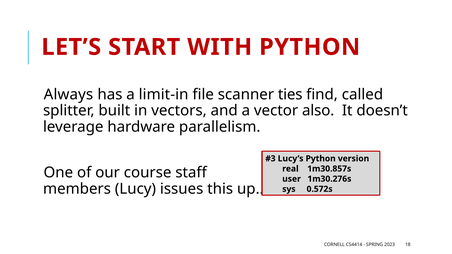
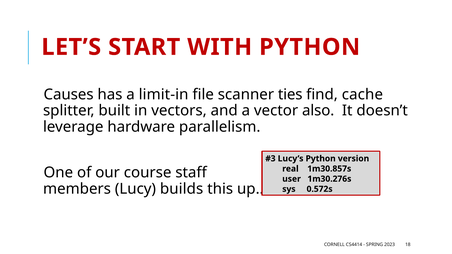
Always: Always -> Causes (69, 94)
called: called -> cache (362, 94)
issues: issues -> builds (182, 189)
